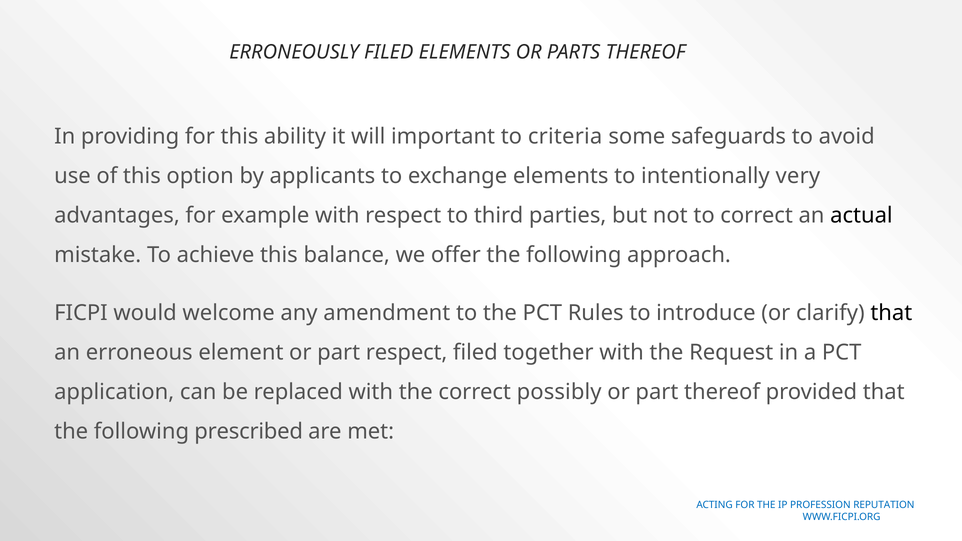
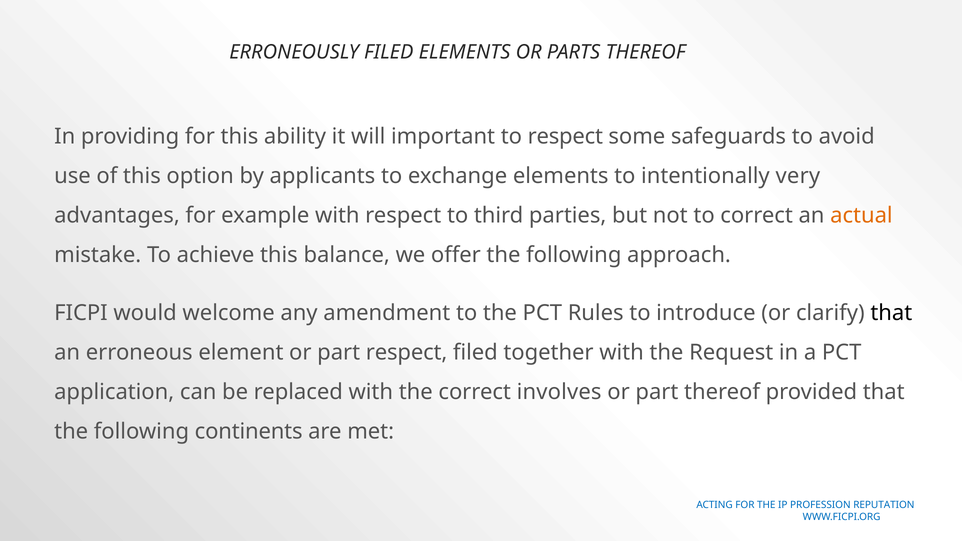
to criteria: criteria -> respect (565, 136)
actual colour: black -> orange (861, 216)
possibly: possibly -> involves (559, 392)
prescribed: prescribed -> continents (249, 432)
